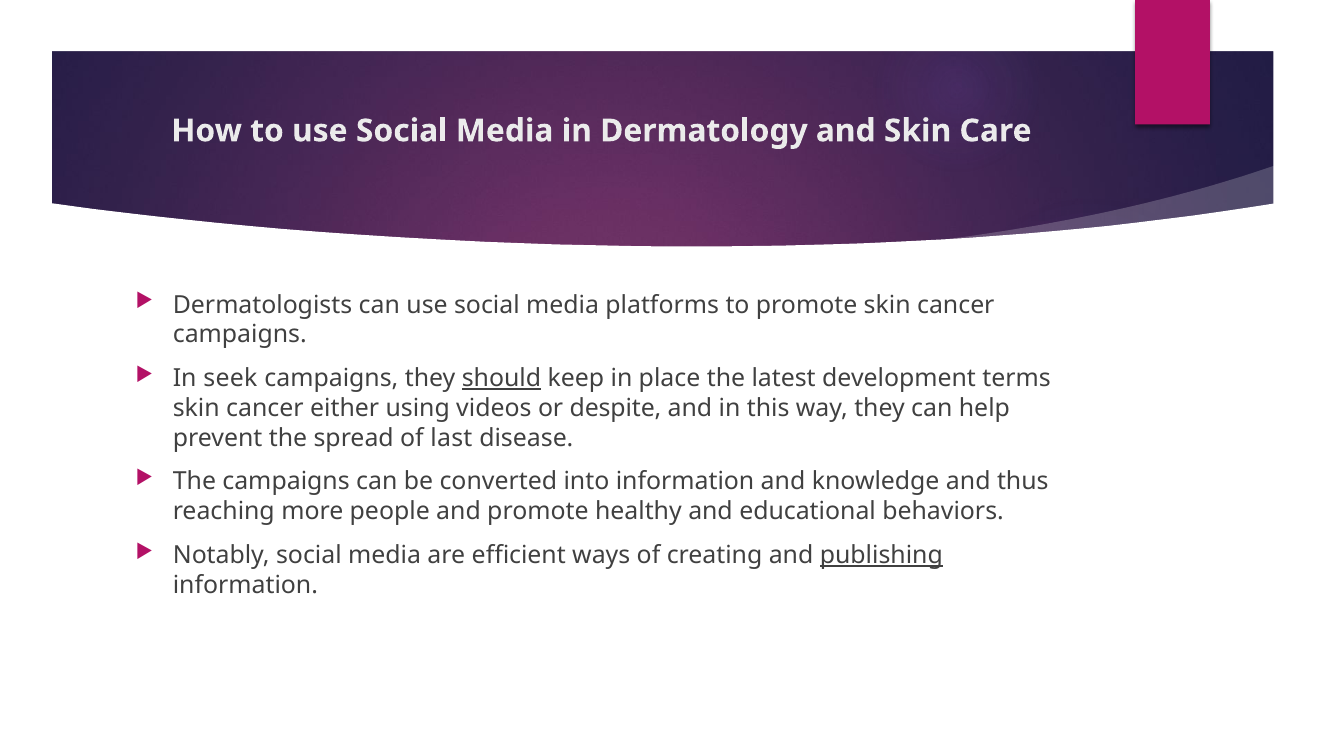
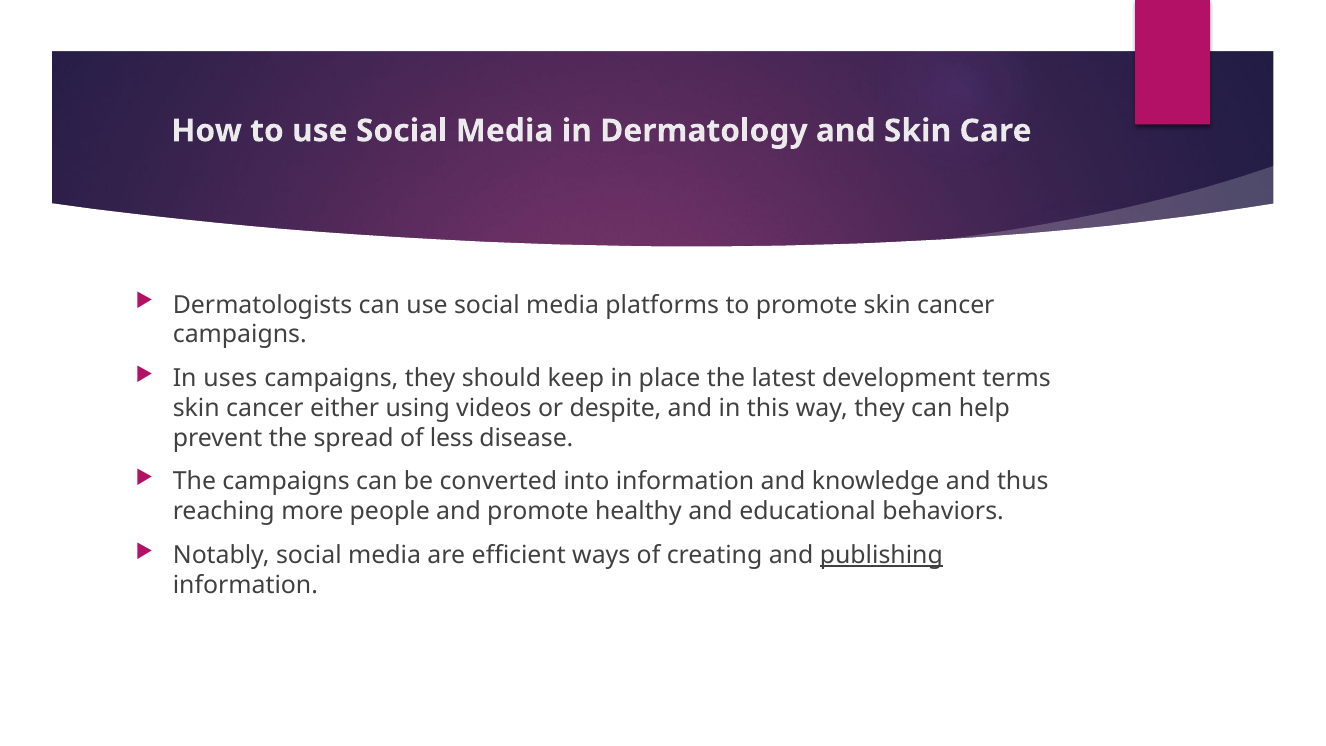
seek: seek -> uses (230, 378)
should underline: present -> none (501, 378)
last: last -> less (452, 438)
